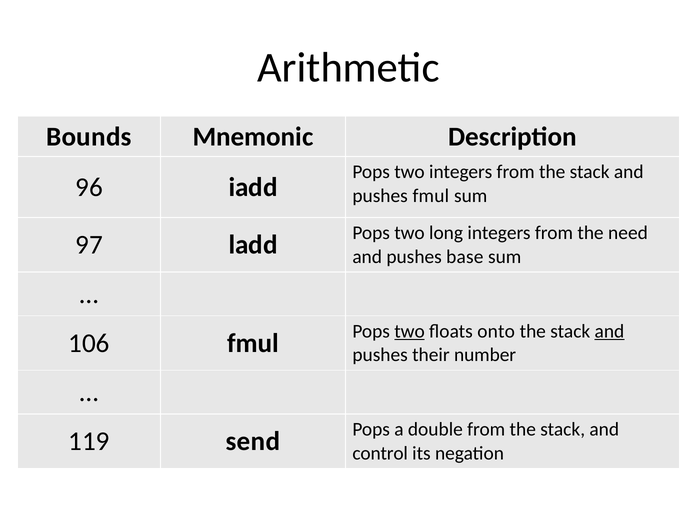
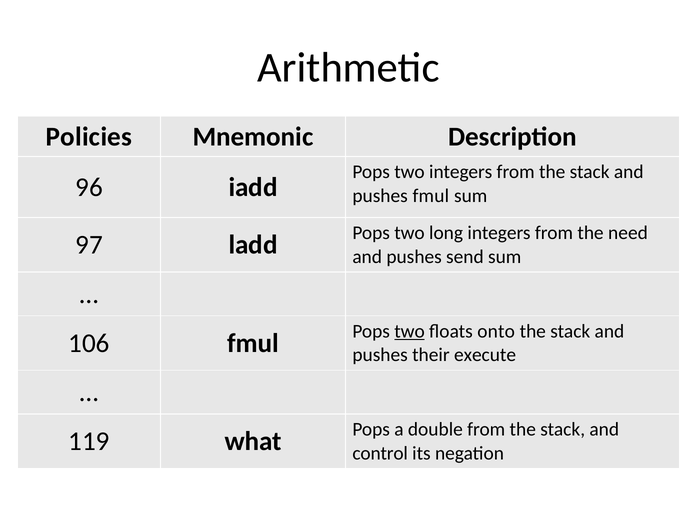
Bounds: Bounds -> Policies (89, 137)
base: base -> send (465, 257)
and underline: present -> none (609, 331)
number: number -> execute (485, 355)
send: send -> what (253, 441)
